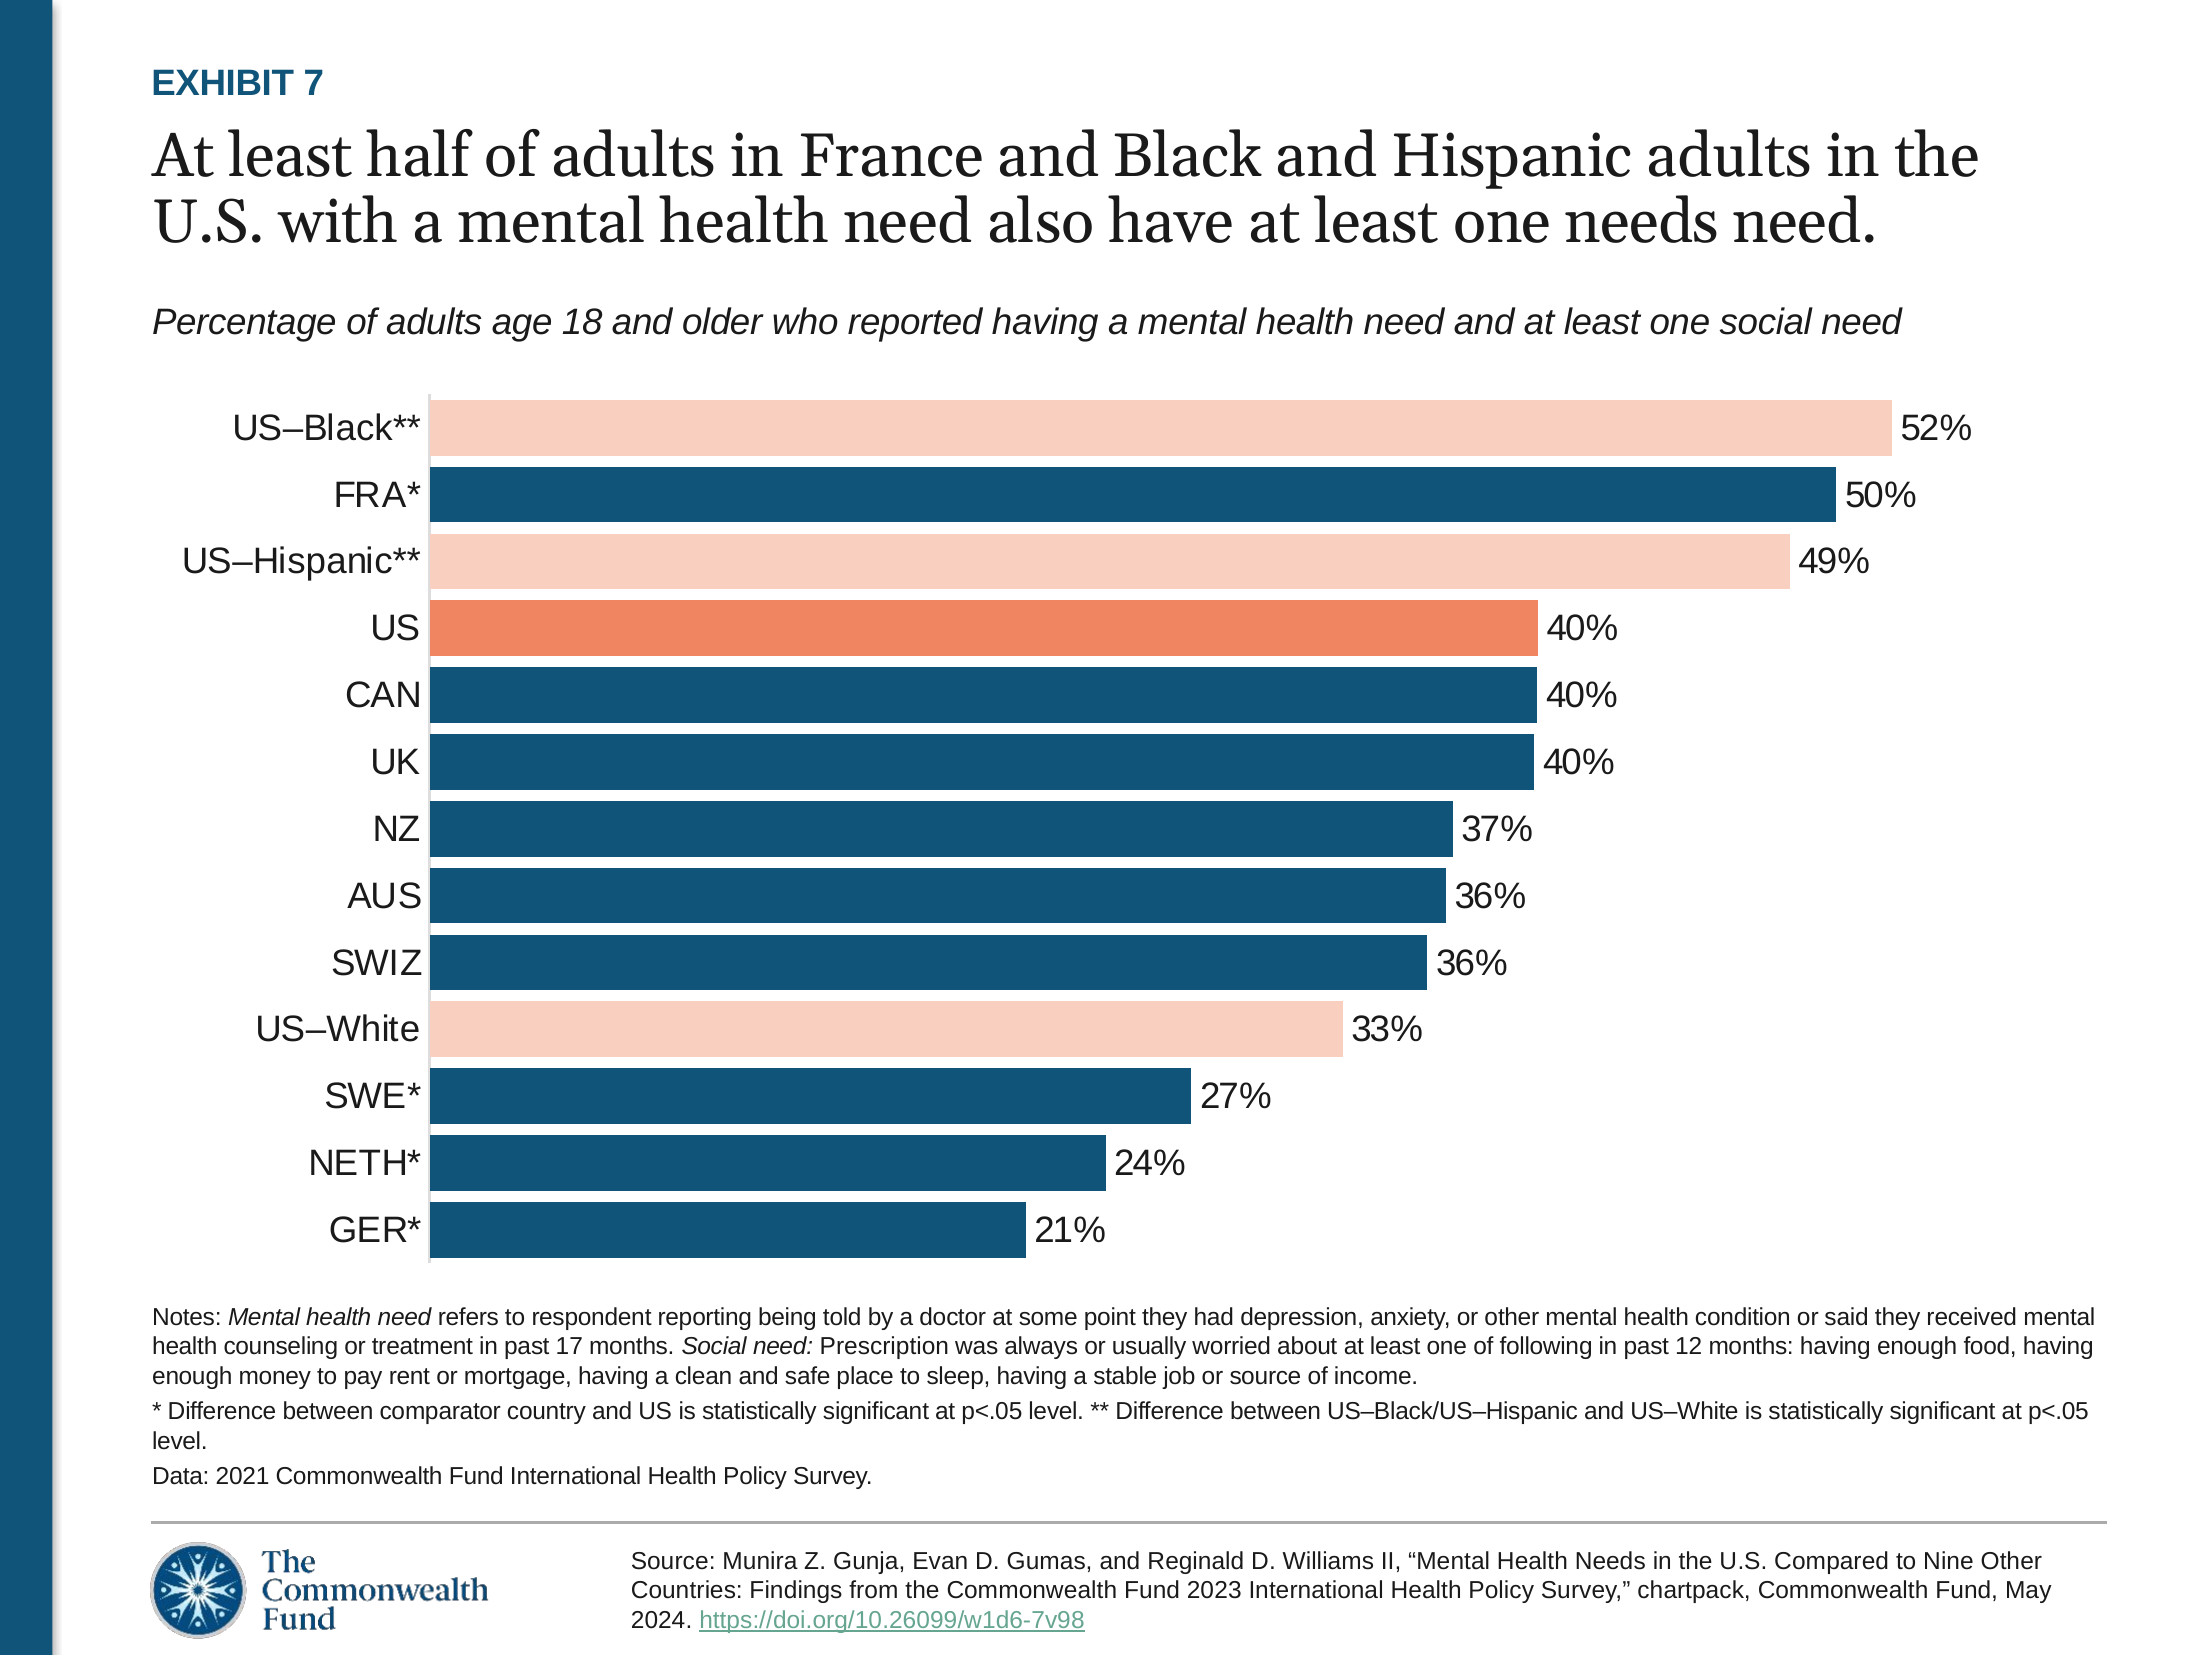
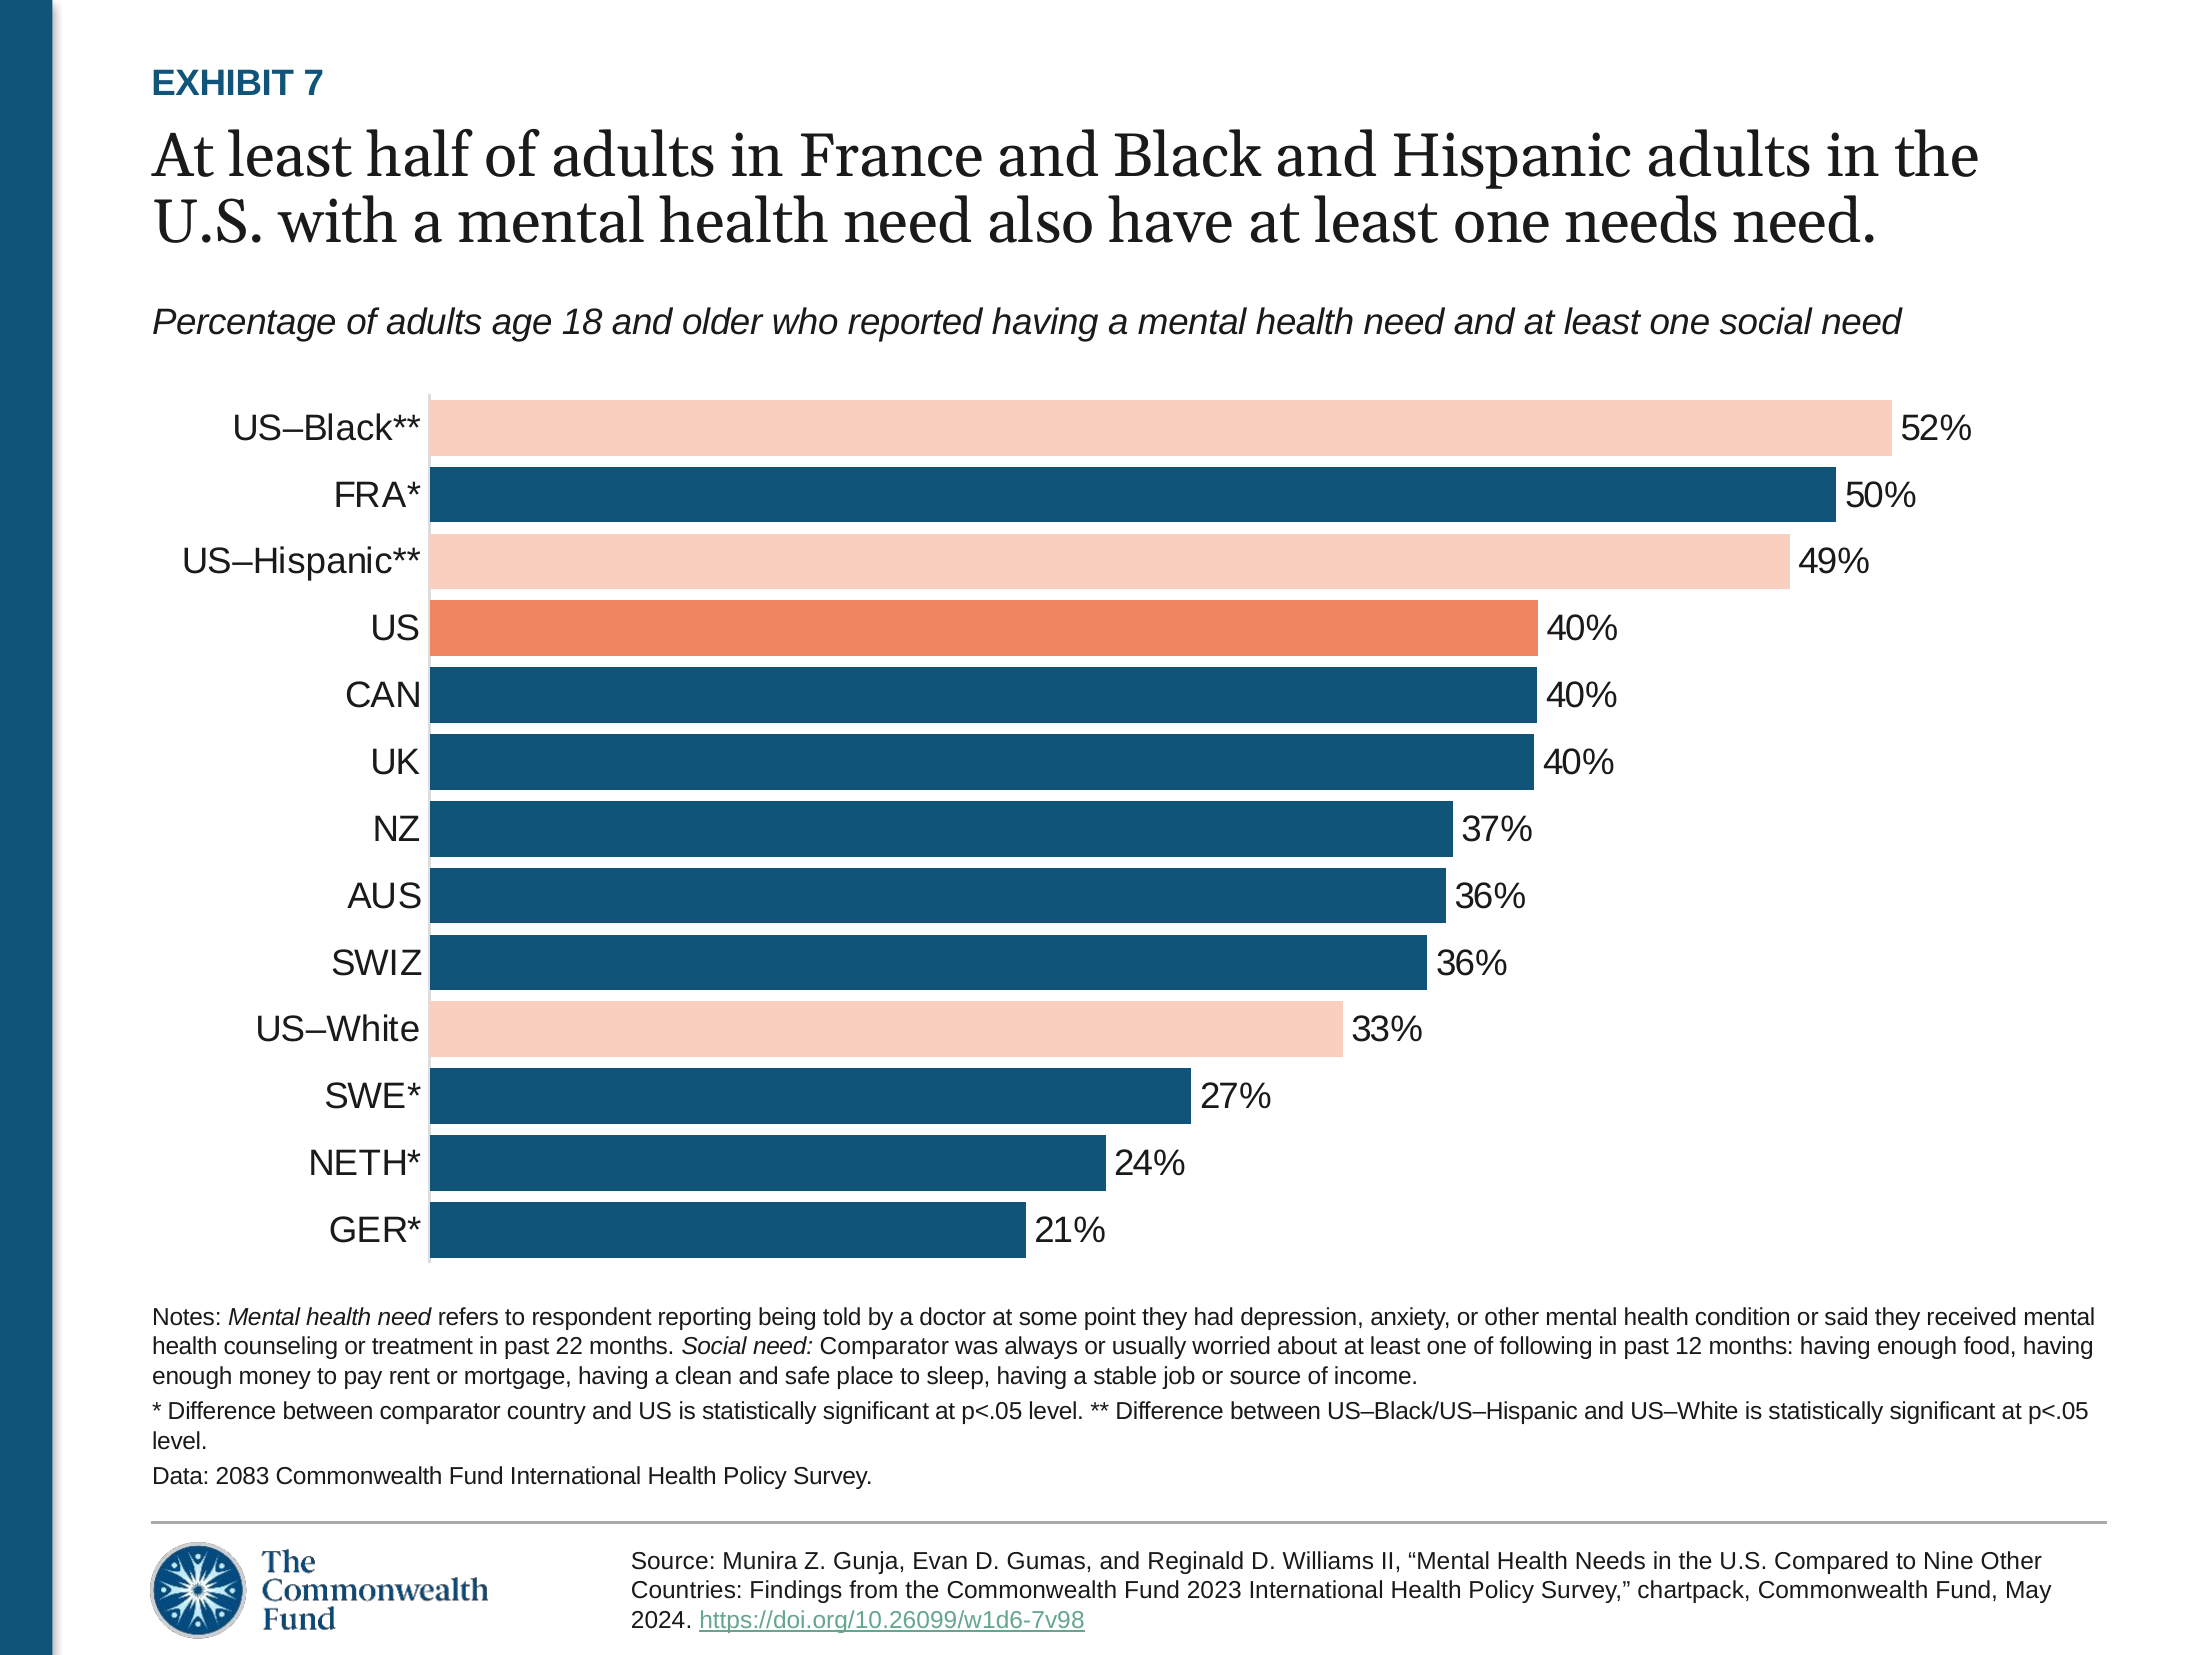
17: 17 -> 22 (569, 1346)
need Prescription: Prescription -> Comparator (884, 1346)
2021: 2021 -> 2083 (243, 1476)
